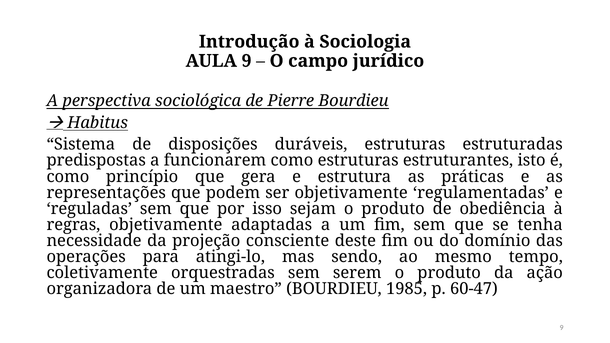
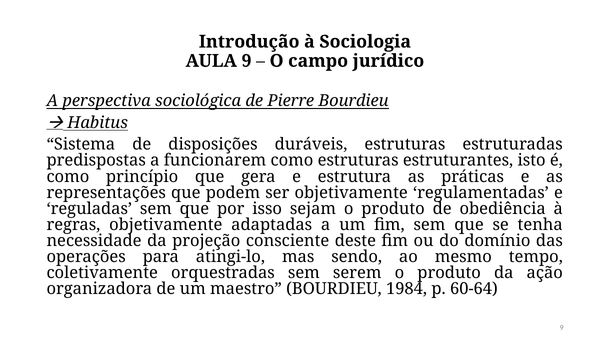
1985: 1985 -> 1984 (407, 289)
60-47: 60-47 -> 60-64 (474, 289)
